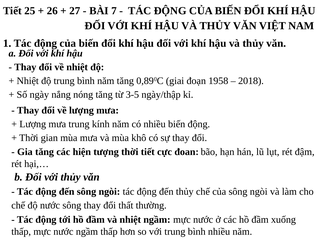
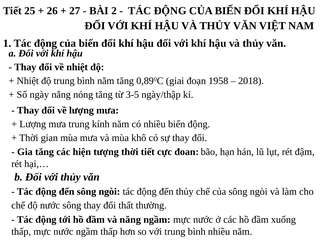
7: 7 -> 2 (114, 11)
và nhiệt: nhiệt -> năng (130, 220)
